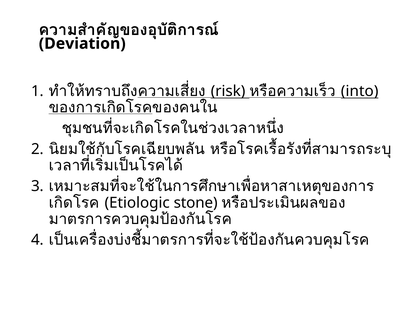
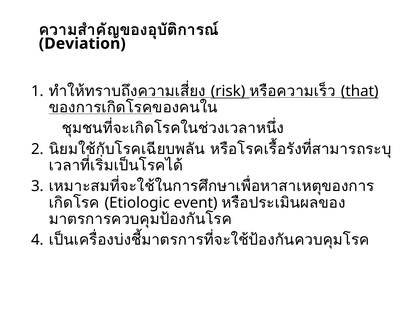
into: into -> that (360, 91)
stone: stone -> event (196, 203)
